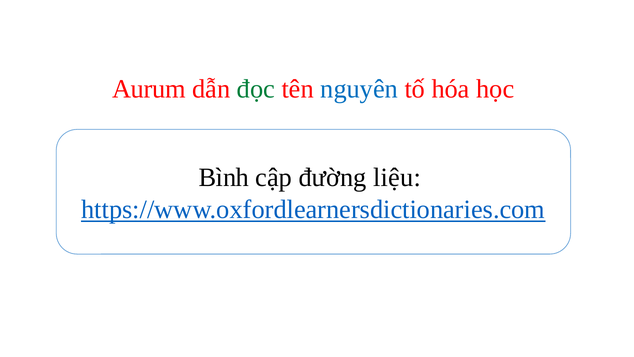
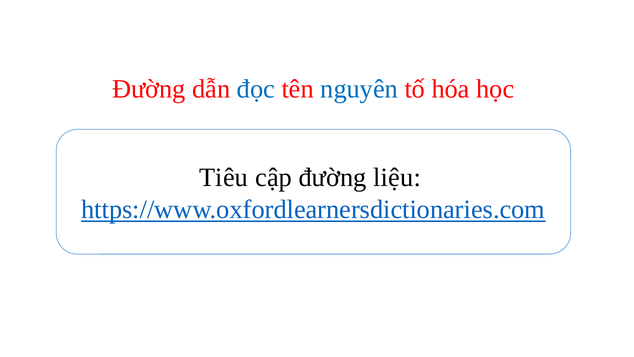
Aurum: Aurum -> Đường (149, 89)
đọc colour: green -> blue (256, 89)
Bình: Bình -> Tiêu (224, 178)
